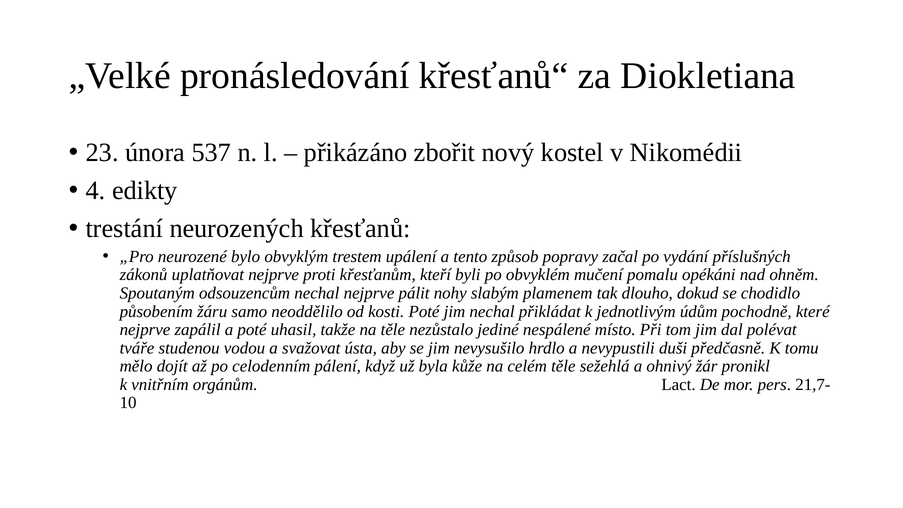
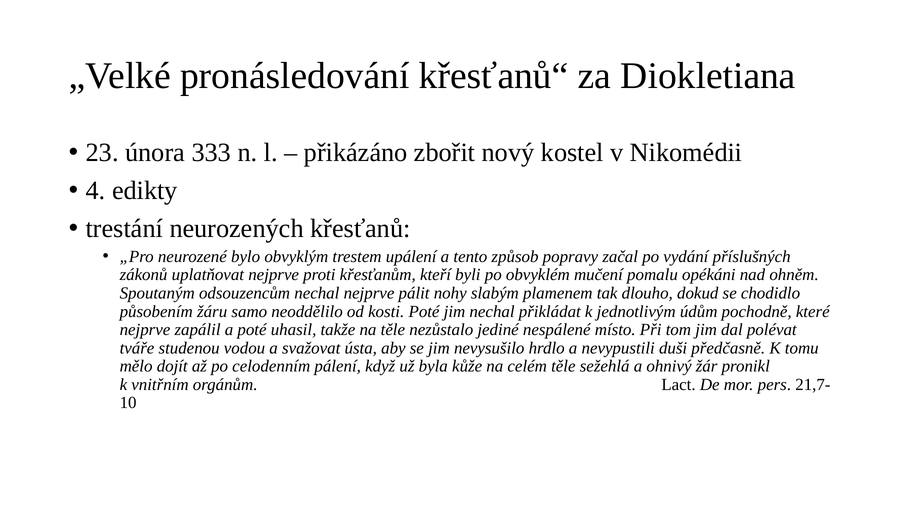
537: 537 -> 333 (211, 153)
